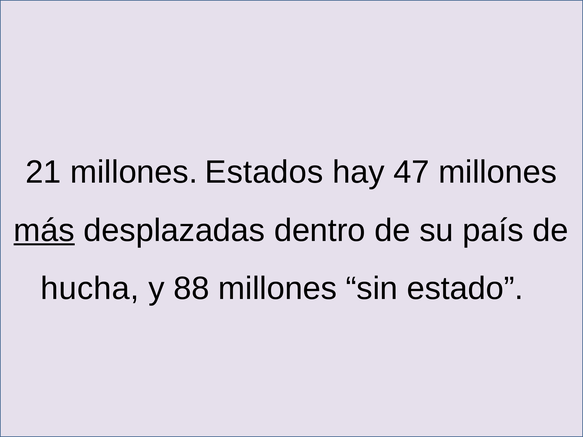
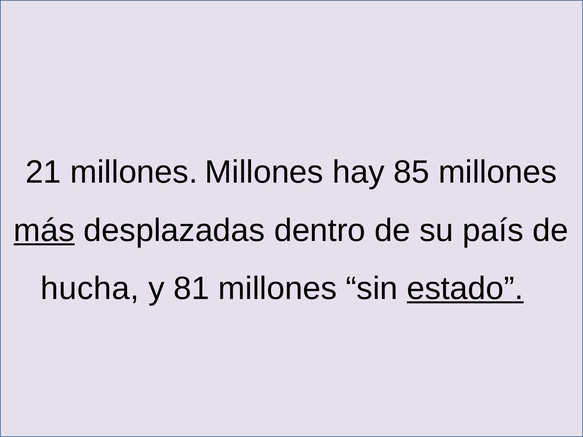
millones Estados: Estados -> Millones (264, 172)
47: 47 -> 85 (411, 172)
88: 88 -> 81 (191, 289)
estado underline: none -> present (465, 289)
